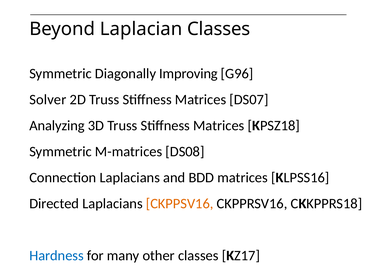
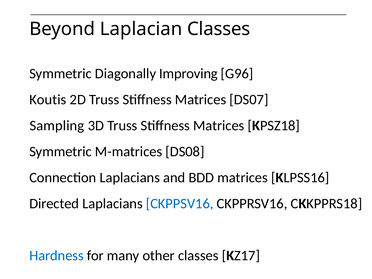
Solver: Solver -> Koutis (48, 100)
Analyzing: Analyzing -> Sampling (57, 126)
CKPPSV16 colour: orange -> blue (180, 204)
